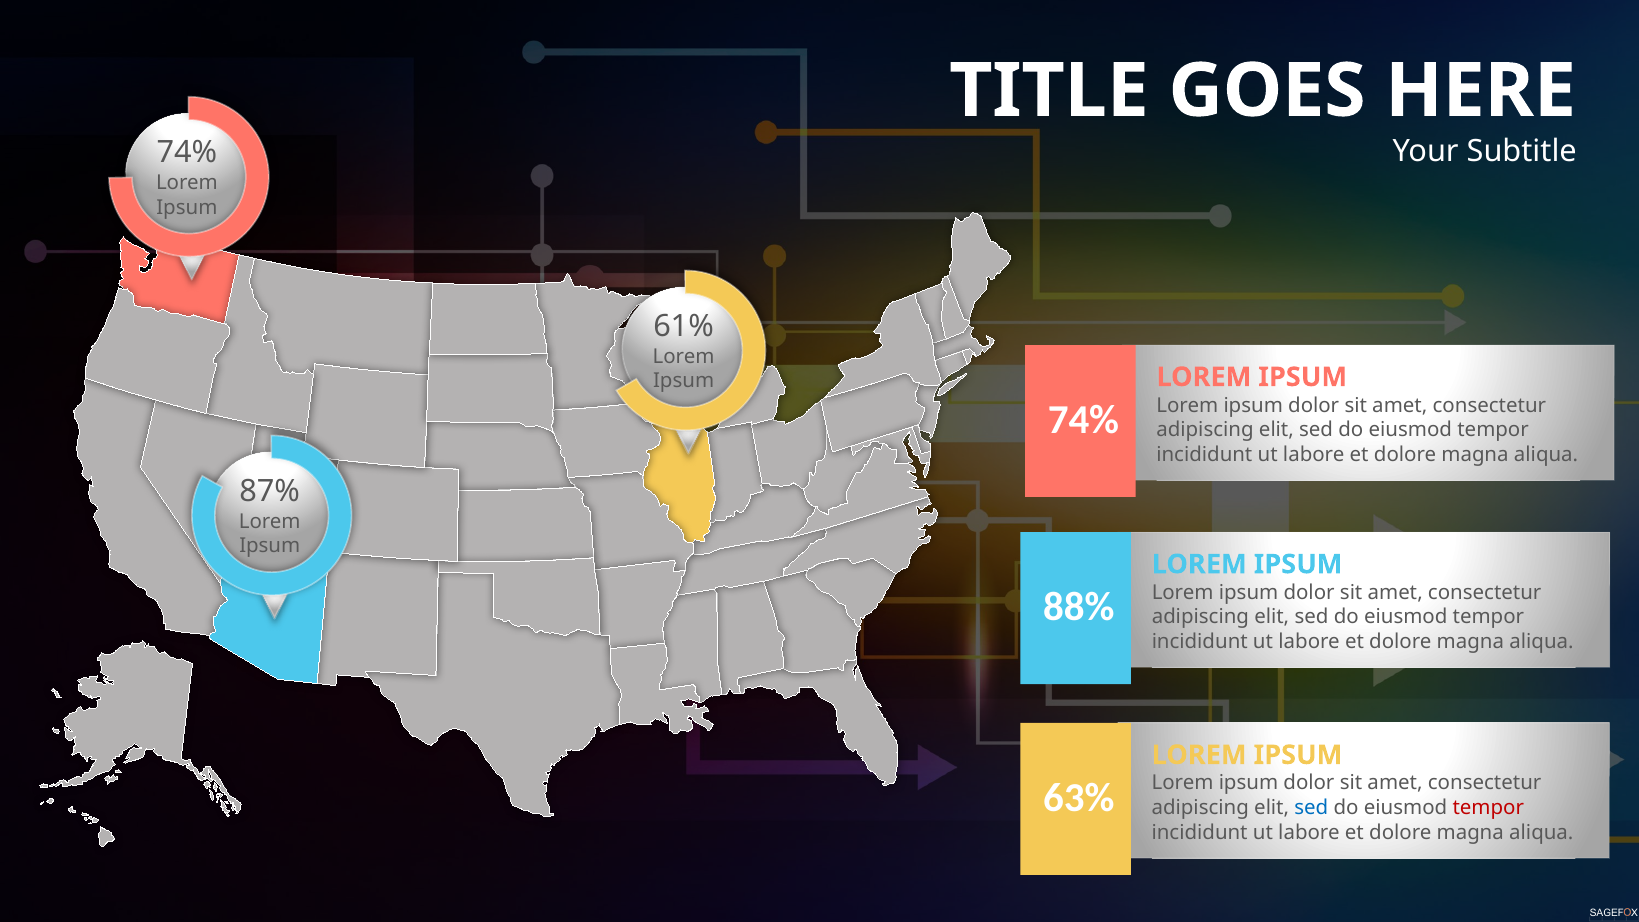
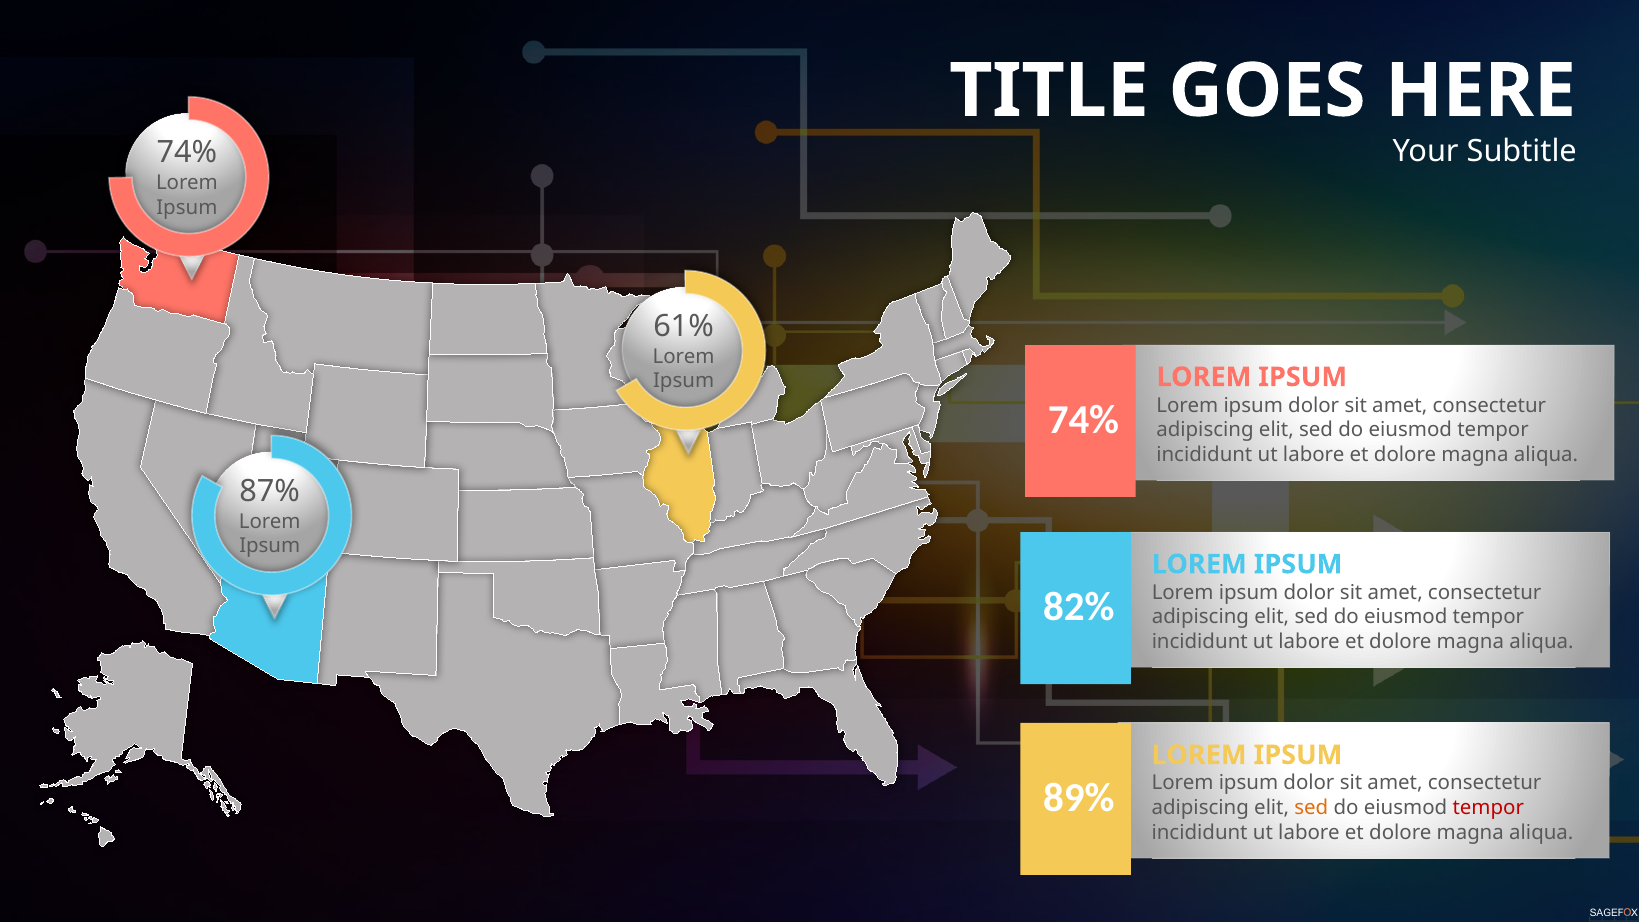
88%: 88% -> 82% (1079, 607)
63%: 63% -> 89% (1079, 798)
sed colour: blue -> orange (1311, 808)
